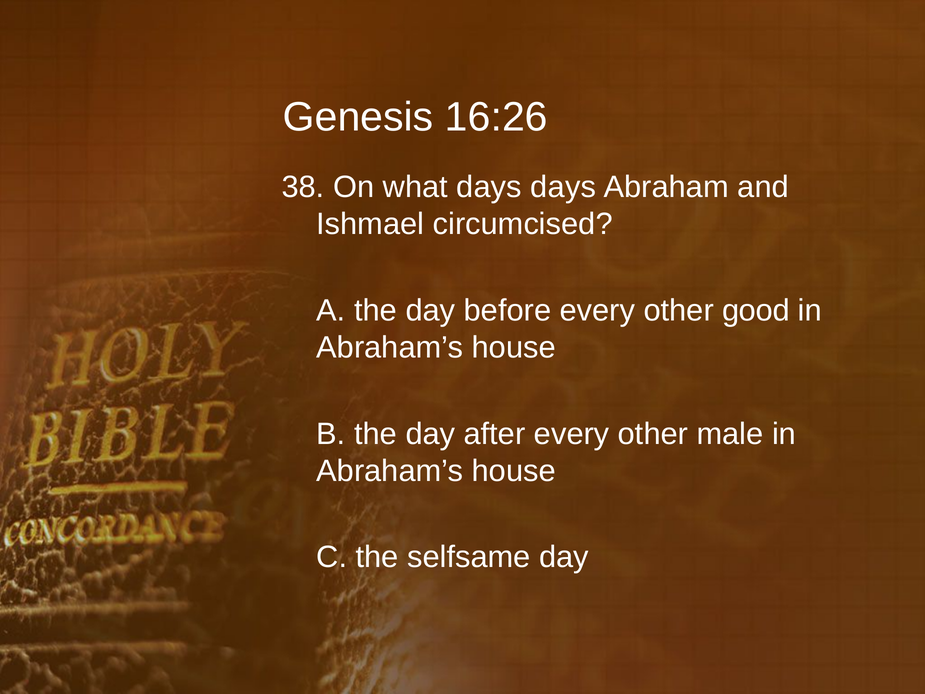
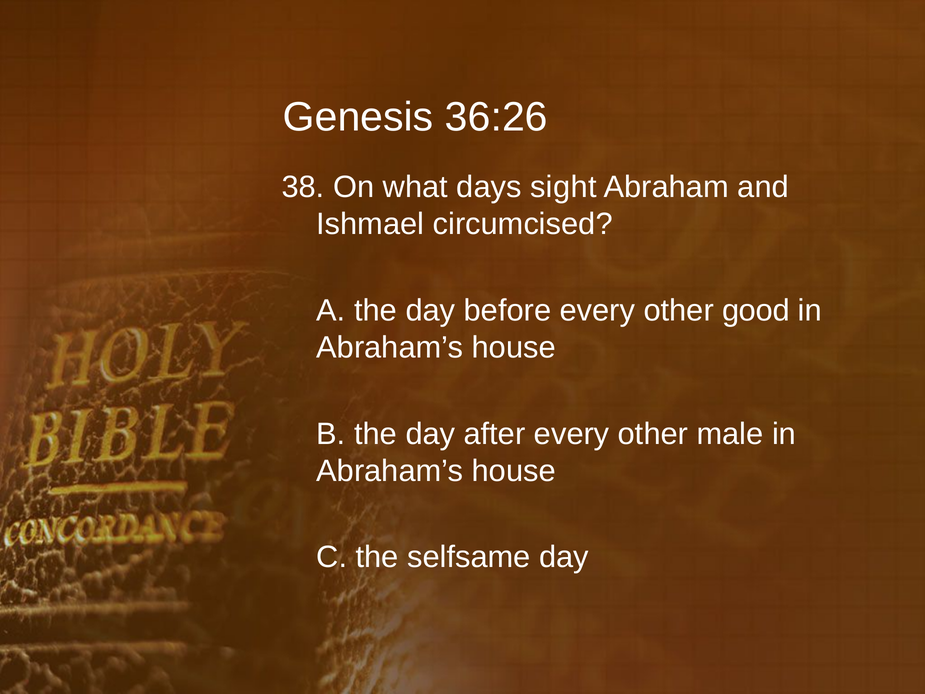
16:26: 16:26 -> 36:26 (496, 117)
days days: days -> sight (563, 187)
